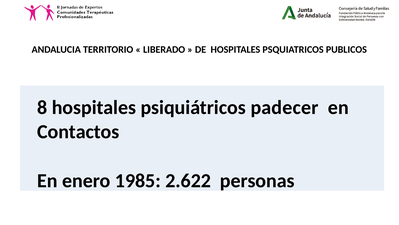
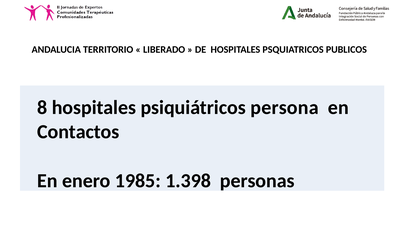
padecer: padecer -> persona (285, 107)
2.622: 2.622 -> 1.398 (188, 180)
